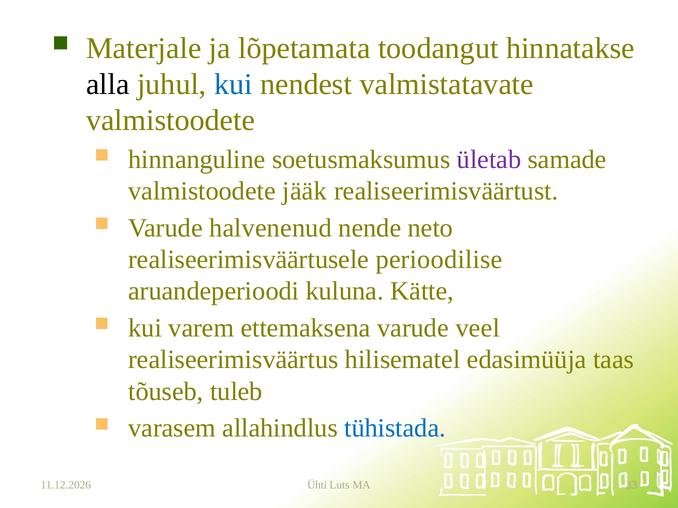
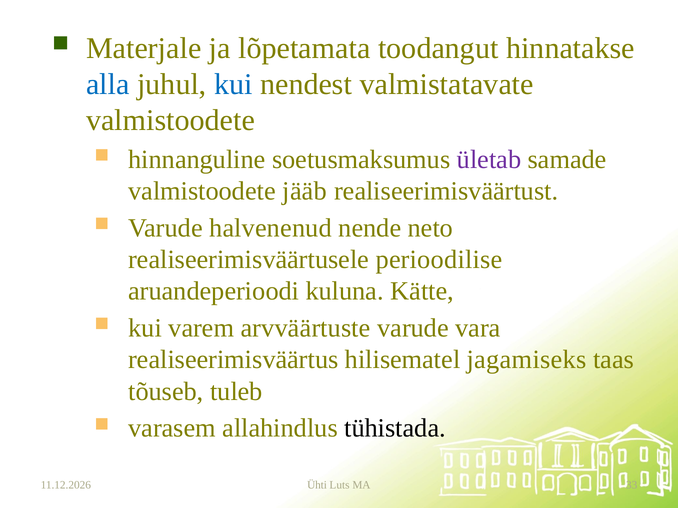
alla colour: black -> blue (108, 84)
jääk: jääk -> jääb (305, 191)
ettemaksena: ettemaksena -> arvväärtuste (306, 328)
veel: veel -> vara (478, 328)
edasimüüja: edasimüüja -> jagamiseks (527, 360)
tühistada colour: blue -> black (395, 429)
